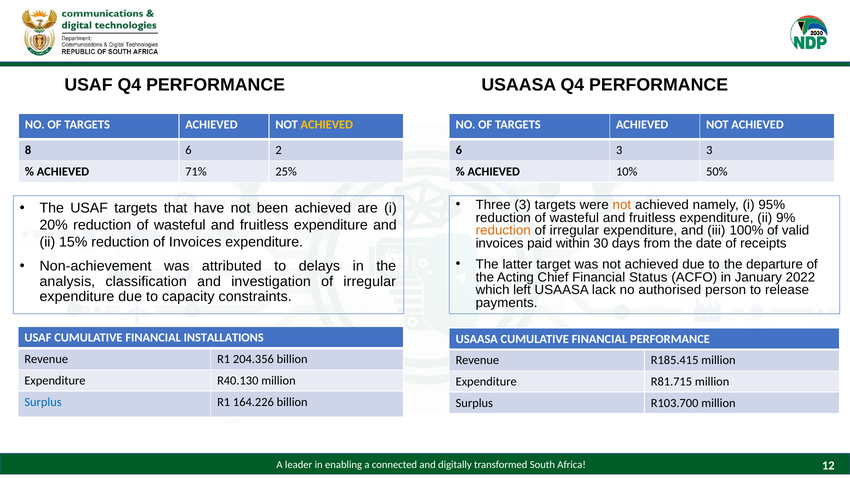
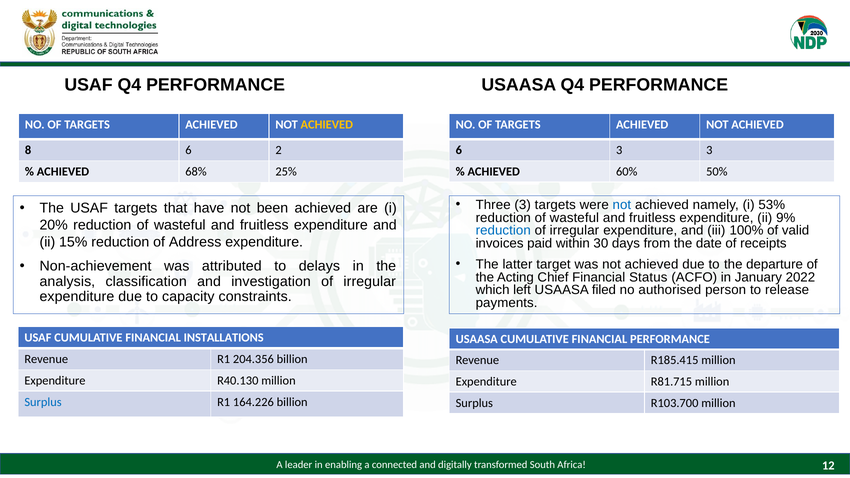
10%: 10% -> 60% (627, 172)
71%: 71% -> 68% (196, 172)
not colour: orange -> blue (622, 205)
95%: 95% -> 53% (772, 205)
reduction colour: orange -> blue (503, 231)
of Invoices: Invoices -> Address (195, 242)
lack: lack -> filed (604, 290)
